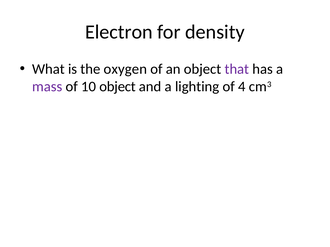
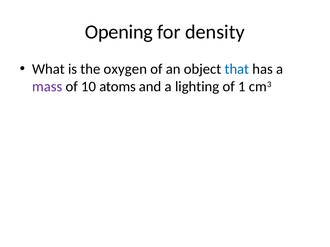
Electron: Electron -> Opening (119, 32)
that colour: purple -> blue (237, 69)
10 object: object -> atoms (118, 87)
4: 4 -> 1 (242, 87)
